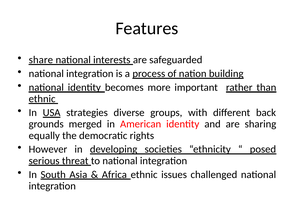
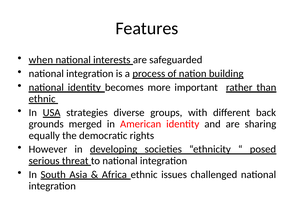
share: share -> when (41, 60)
